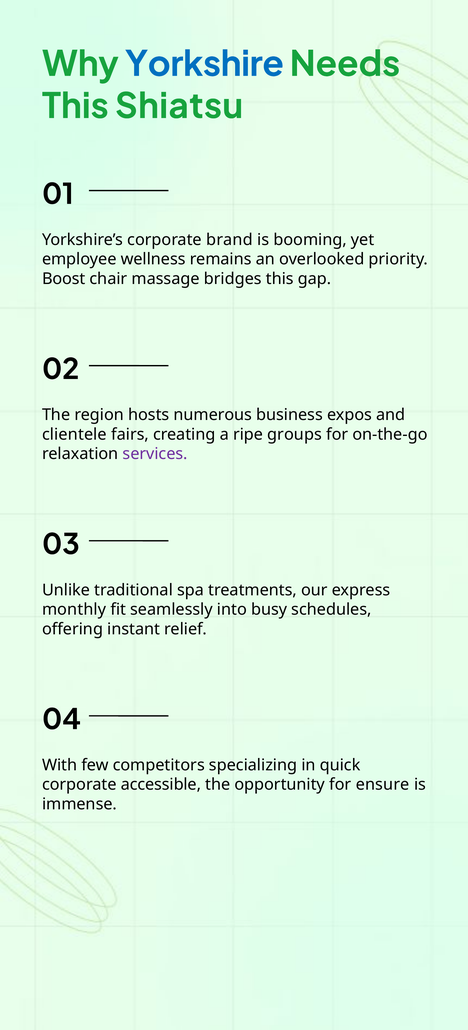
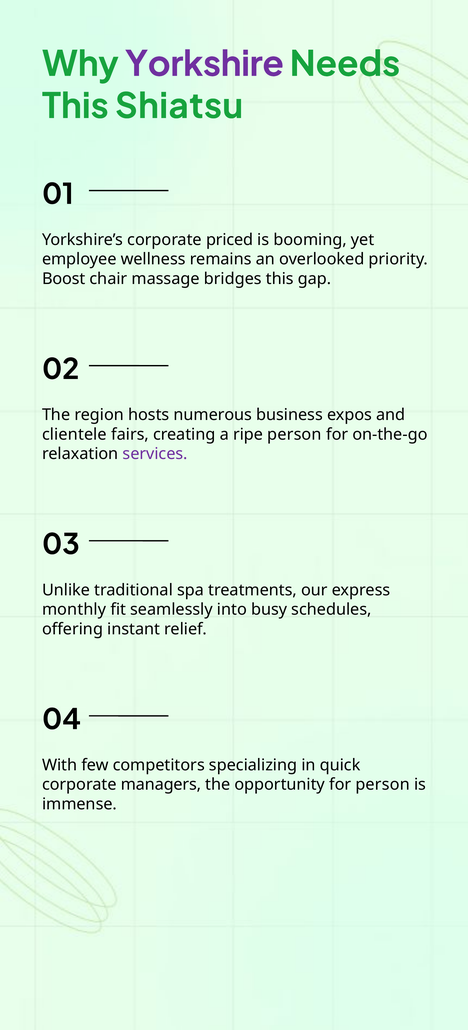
Yorkshire colour: blue -> purple (204, 64)
brand: brand -> priced (230, 240)
ripe groups: groups -> person (294, 434)
accessible: accessible -> managers (161, 784)
for ensure: ensure -> person (383, 784)
